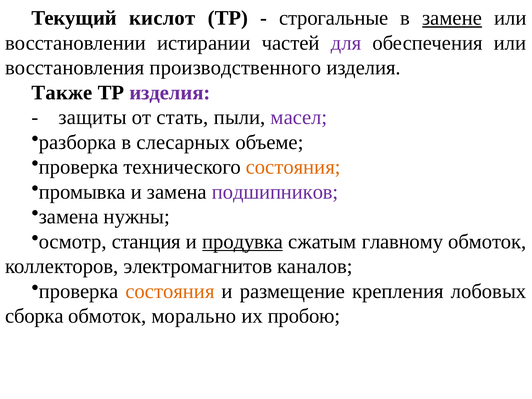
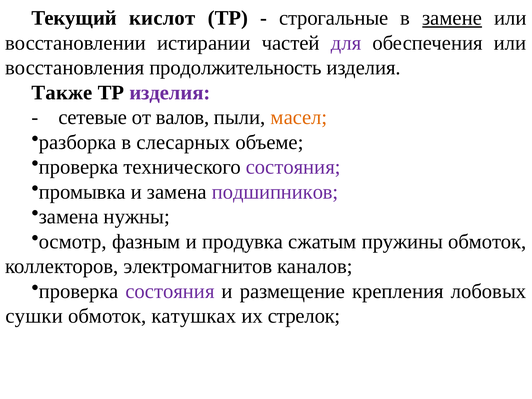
производственного: производственного -> продолжительность (235, 68)
защиты: защиты -> сетевые (93, 117)
стать: стать -> валов (183, 117)
масел colour: purple -> orange (299, 117)
состояния colour: orange -> purple (293, 167)
станция: станция -> фазным (146, 242)
продувка underline: present -> none (243, 242)
главному: главному -> пружины (402, 242)
состояния colour: orange -> purple (170, 291)
сборка: сборка -> сушки (34, 316)
морально: морально -> катушках (194, 316)
пробою: пробою -> стрелок (304, 316)
